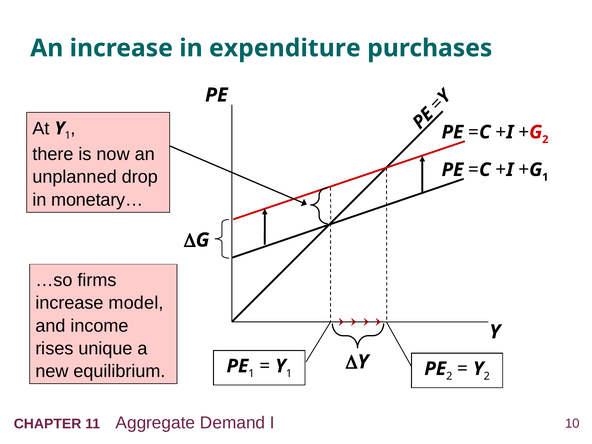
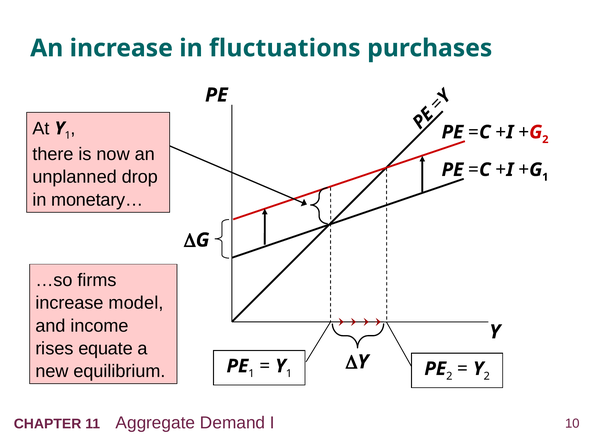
expenditure: expenditure -> fluctuations (285, 48)
unique: unique -> equate (106, 349)
